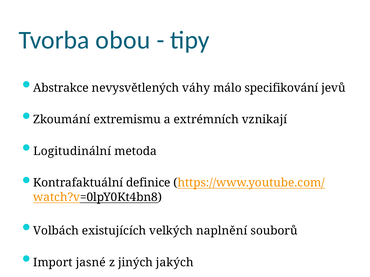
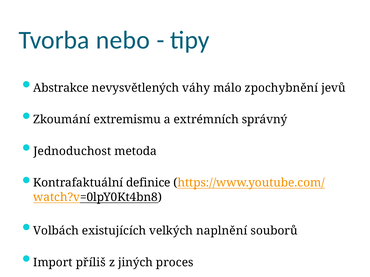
obou: obou -> nebo (123, 40)
specifikování: specifikování -> zpochybnění (281, 88)
vznikají: vznikají -> správný (265, 120)
Logitudinální: Logitudinální -> Jednoduchost (72, 151)
jasné: jasné -> příliš (91, 263)
jakých: jakých -> proces (175, 263)
